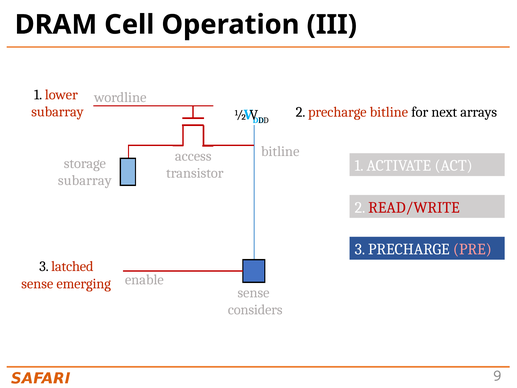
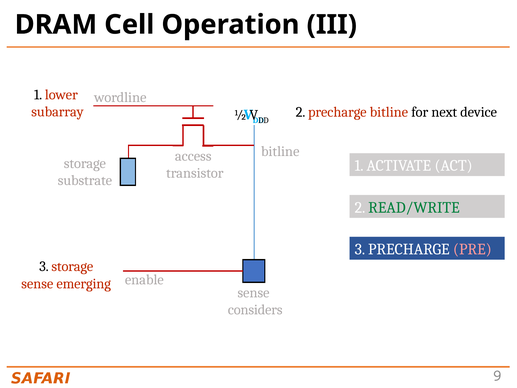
arrays: arrays -> device (479, 112)
subarray: subarray -> substrate (85, 180)
READ/WRITE colour: red -> green (414, 207)
3 latched: latched -> storage (72, 266)
